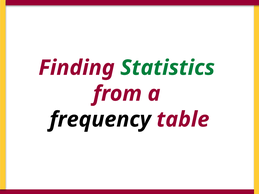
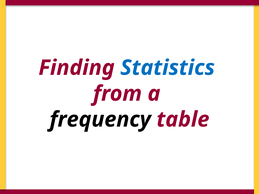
Statistics colour: green -> blue (168, 68)
